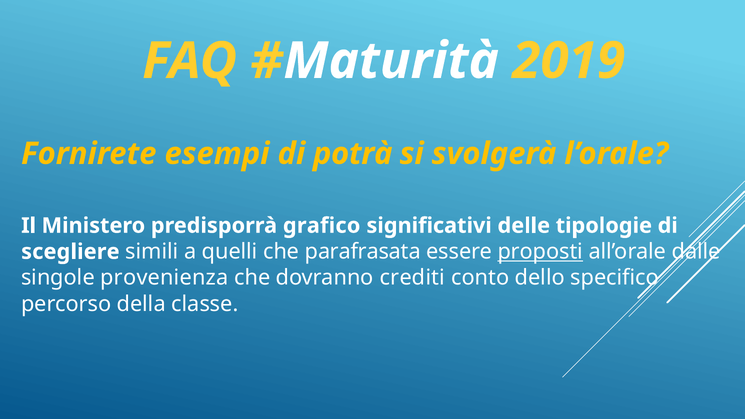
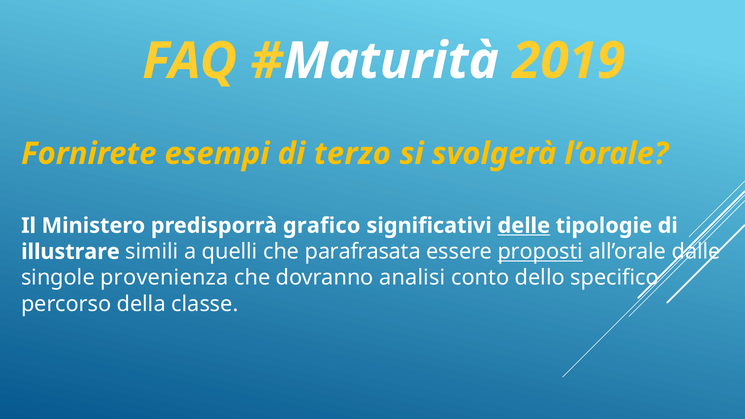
potrà: potrà -> terzo (352, 154)
delle underline: none -> present (524, 226)
scegliere: scegliere -> illustrare (70, 252)
crediti: crediti -> analisi (412, 278)
